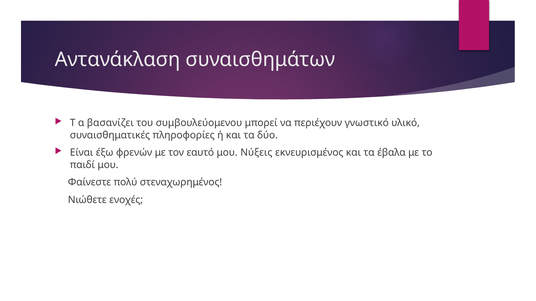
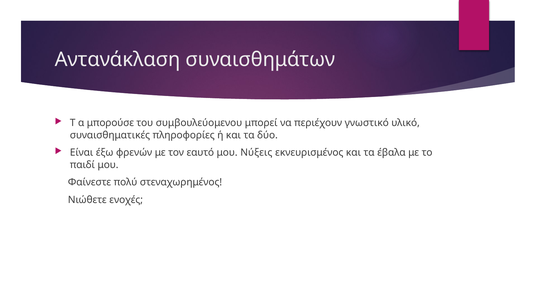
βασανίζει: βασανίζει -> μπορούσε (110, 123)
